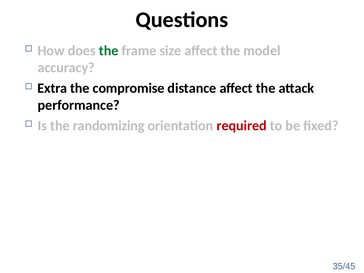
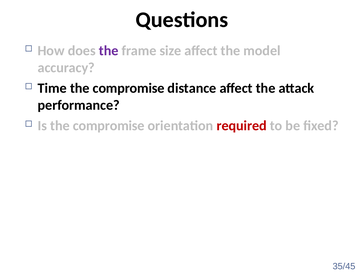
the colour: green -> purple (109, 51)
Extra: Extra -> Time (52, 88)
Is the randomizing: randomizing -> compromise (109, 126)
